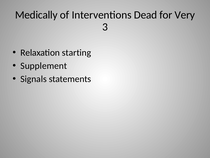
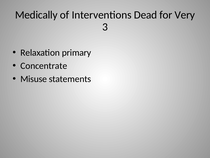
starting: starting -> primary (77, 53)
Supplement: Supplement -> Concentrate (44, 66)
Signals: Signals -> Misuse (34, 79)
